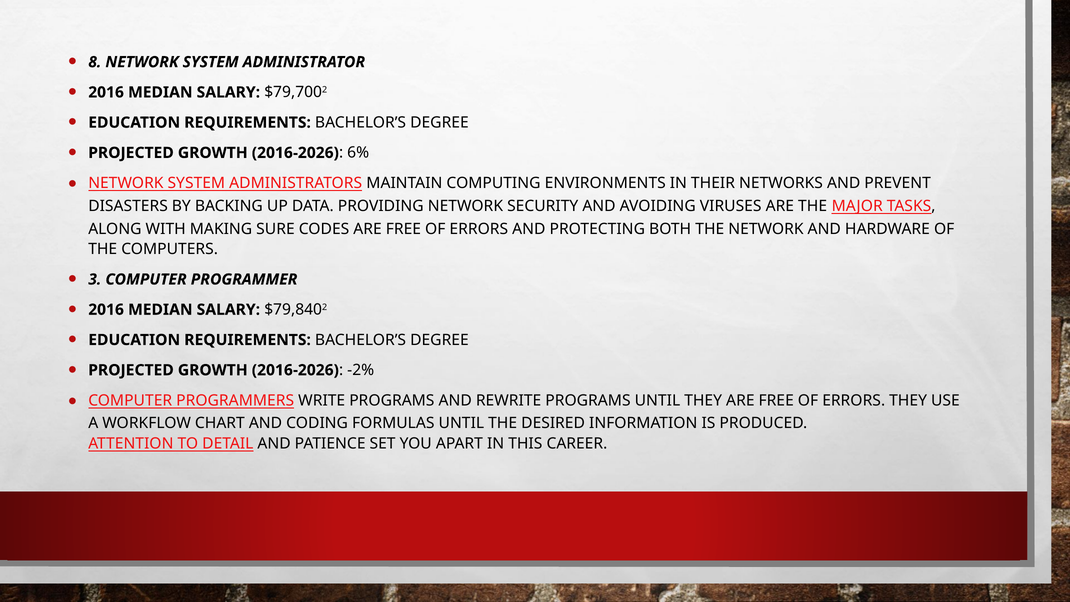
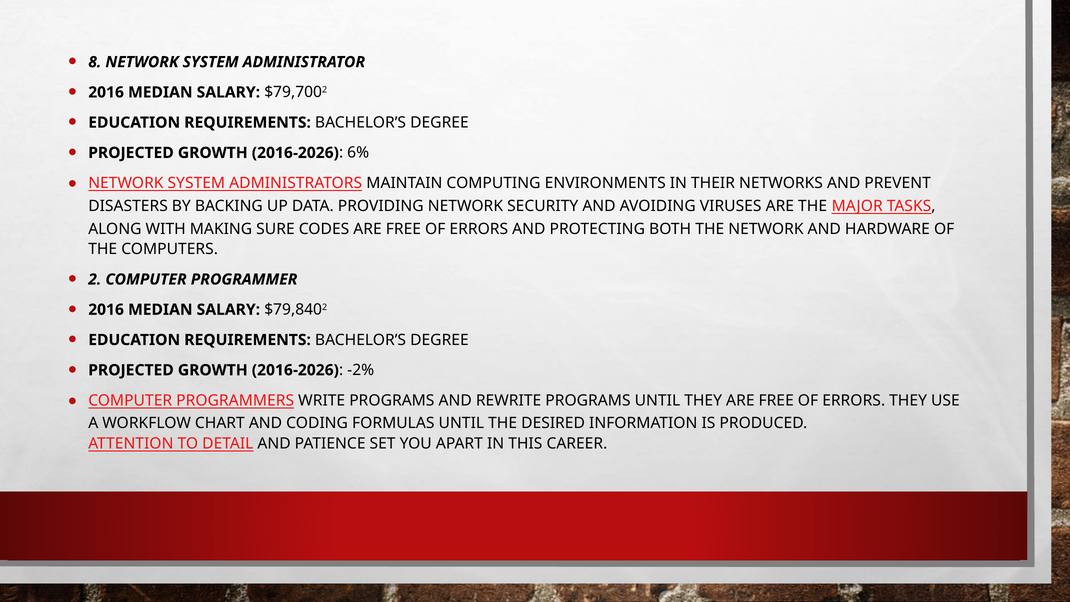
3: 3 -> 2 (95, 279)
